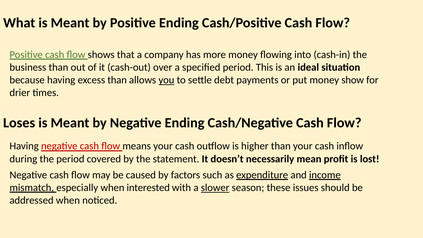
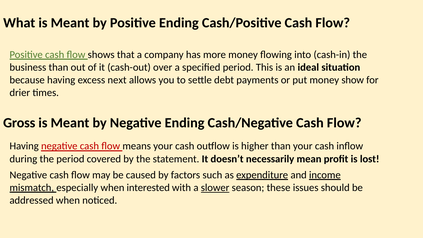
excess than: than -> next (117, 80)
you underline: present -> none (166, 80)
Loses: Loses -> Gross (19, 123)
